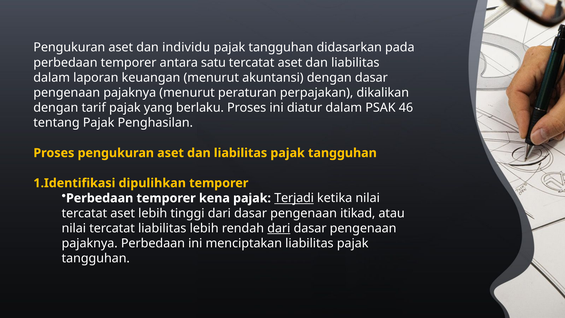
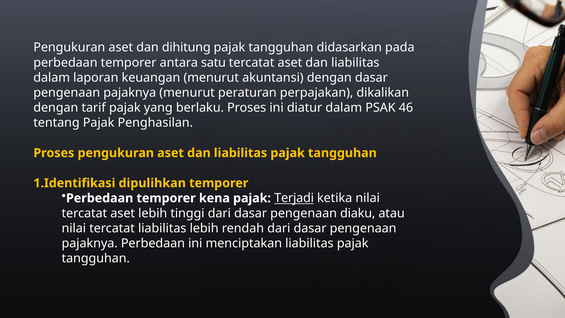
individu: individu -> dihitung (186, 47)
itikad: itikad -> diaku (358, 213)
dari underline: present -> none (279, 228)
